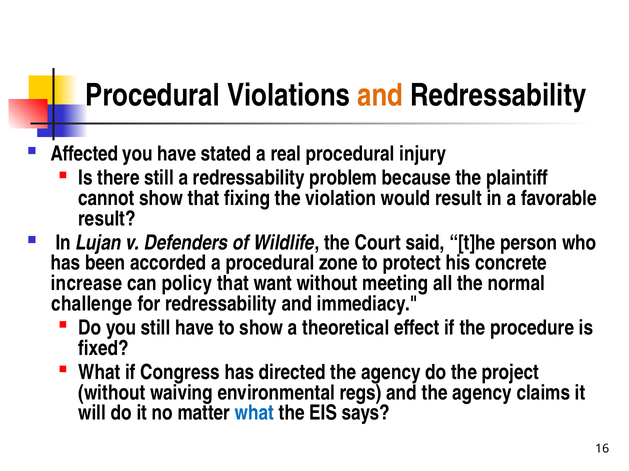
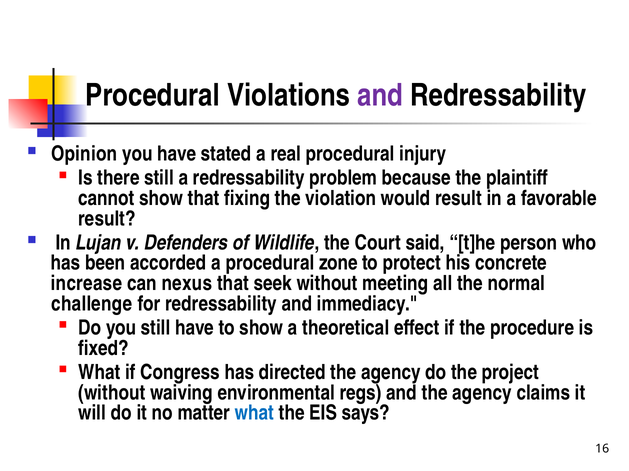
and colour: orange -> purple (380, 95)
Affected: Affected -> Opinion (84, 154)
policy: policy -> nexus (187, 284)
want: want -> seek (273, 284)
